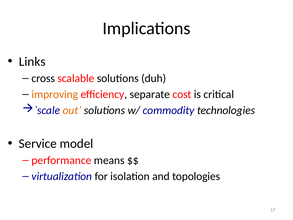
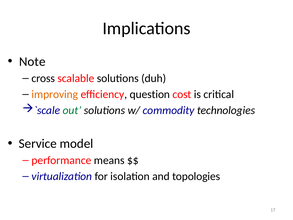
Links: Links -> Note (32, 61)
separate: separate -> question (150, 94)
out colour: orange -> green (72, 110)
